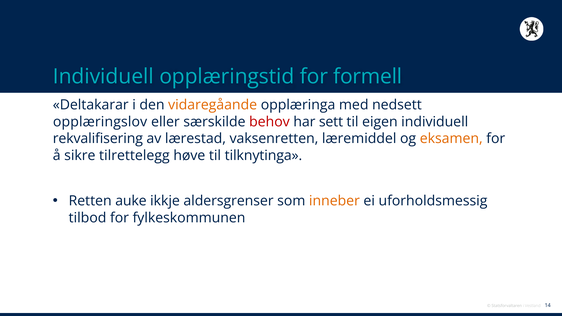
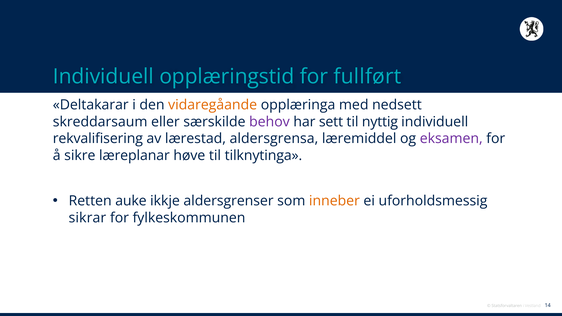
formell: formell -> fullført (368, 77)
opplæringslov: opplæringslov -> skreddarsaum (100, 122)
behov colour: red -> purple (269, 122)
eigen: eigen -> nyttig (380, 122)
vaksenretten: vaksenretten -> aldersgrensa (274, 139)
eksamen colour: orange -> purple (451, 139)
tilrettelegg: tilrettelegg -> læreplanar (134, 156)
tilbod: tilbod -> sikrar (87, 218)
